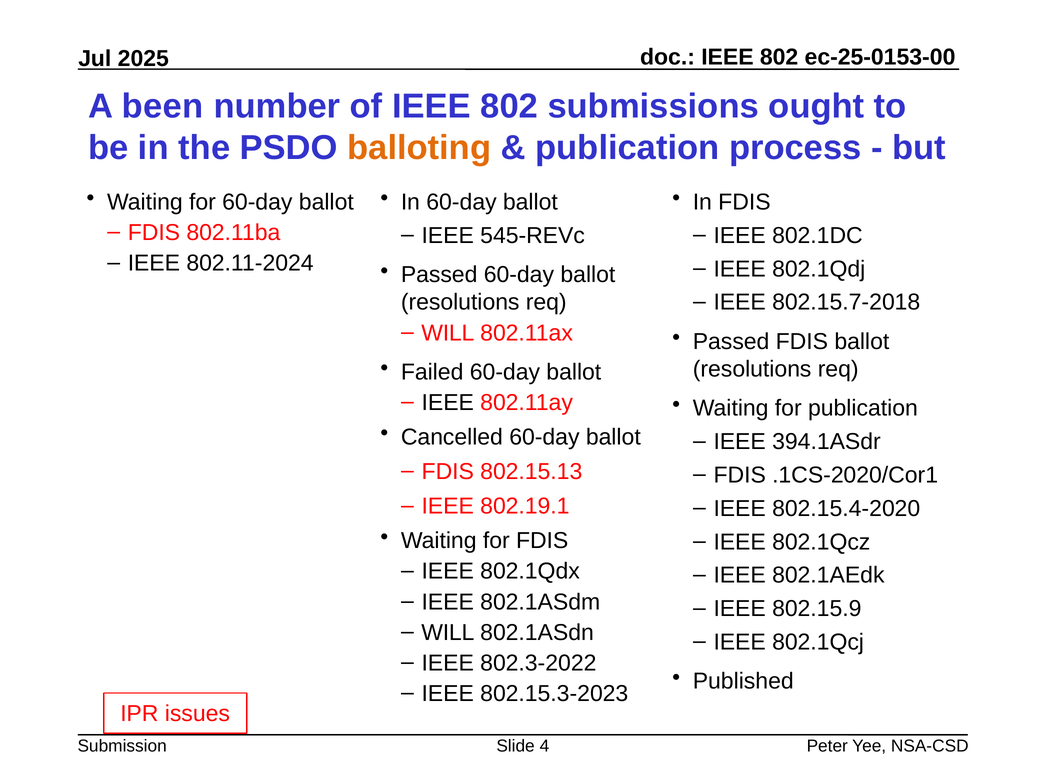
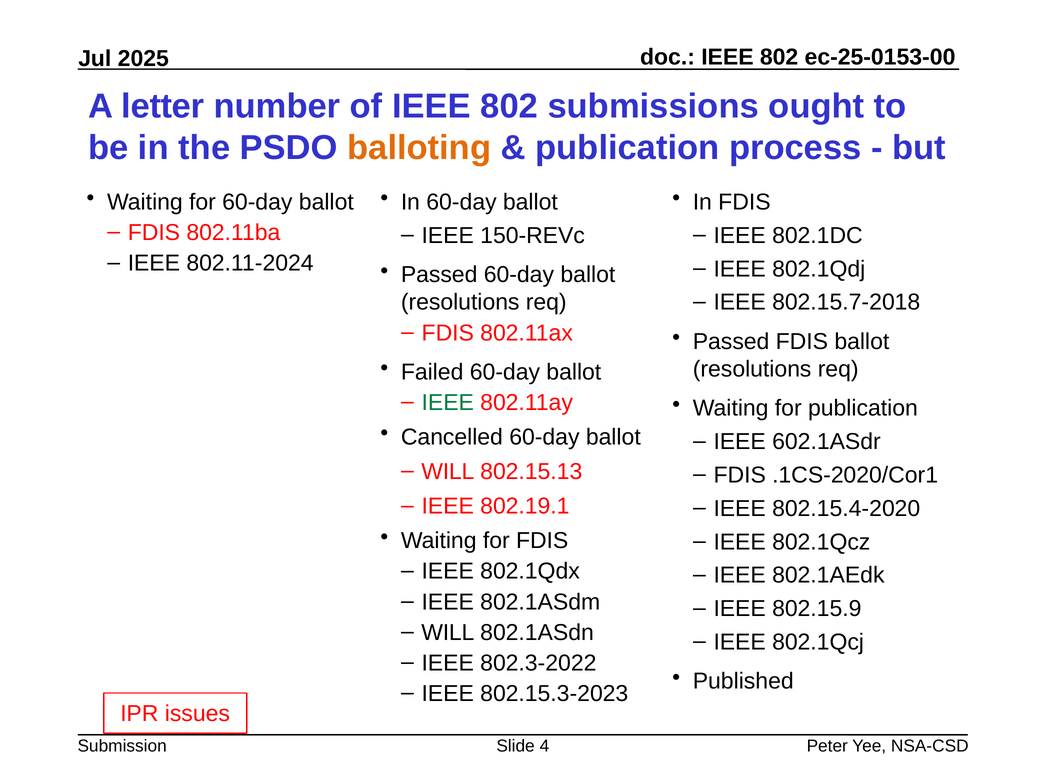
been: been -> letter (163, 106)
545-REVc: 545-REVc -> 150-REVc (533, 235)
WILL: WILL -> FDIS (448, 333)
IEEE colour: black -> green (448, 403)
394.1ASdr: 394.1ASdr -> 602.1ASdr (826, 442)
FDIS: FDIS -> WILL (448, 472)
